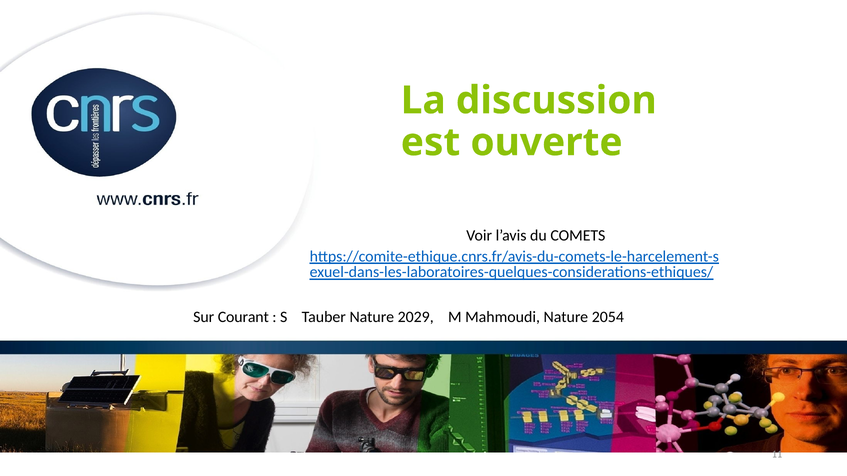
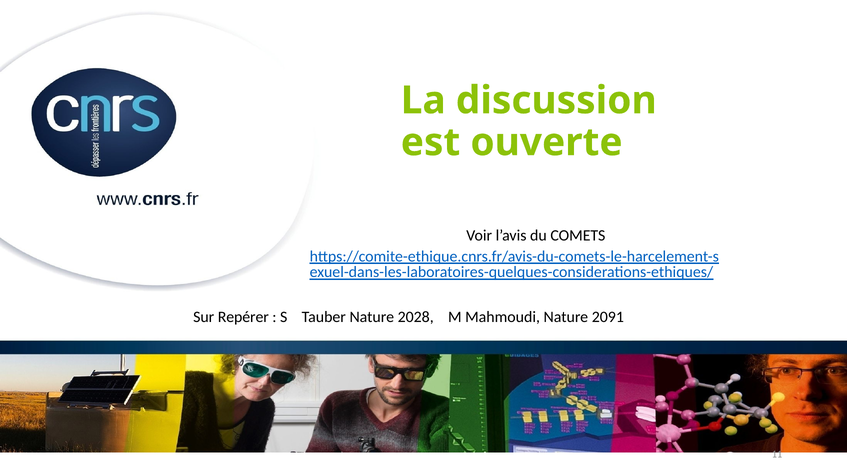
Courant: Courant -> Repérer (243, 317)
2029: 2029 -> 2028 (416, 317)
2054: 2054 -> 2091 (608, 317)
